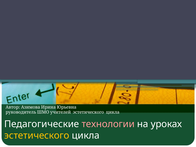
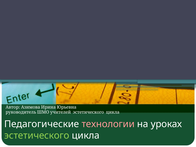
эстетического colour: yellow -> light green (37, 135)
